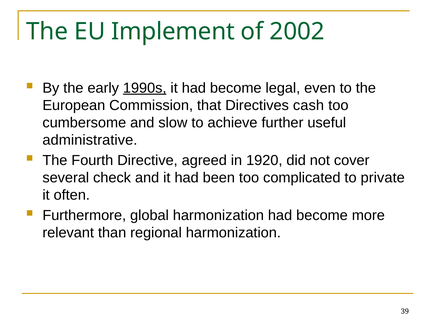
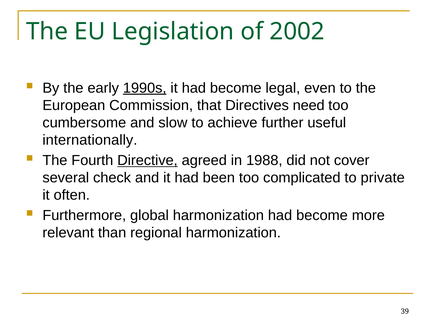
Implement: Implement -> Legislation (173, 32)
cash: cash -> need (309, 105)
administrative: administrative -> internationally (90, 140)
Directive underline: none -> present (147, 161)
1920: 1920 -> 1988 (264, 161)
